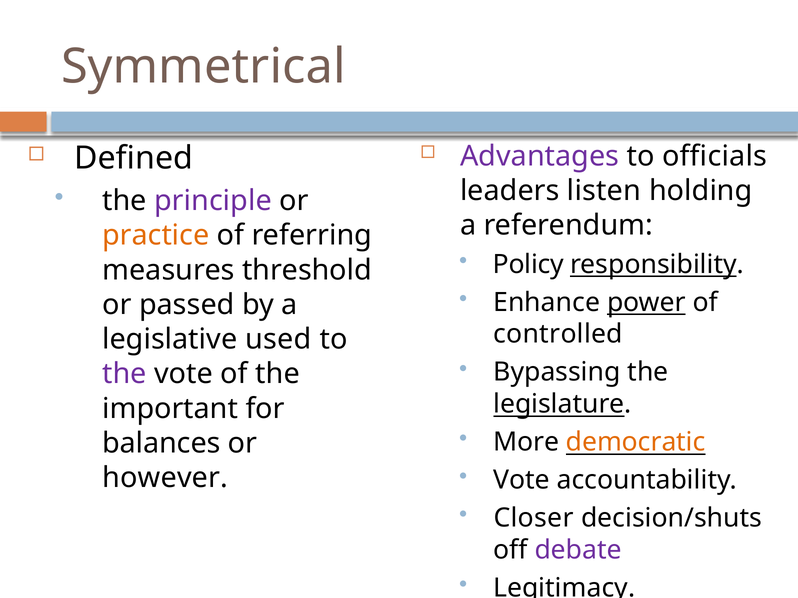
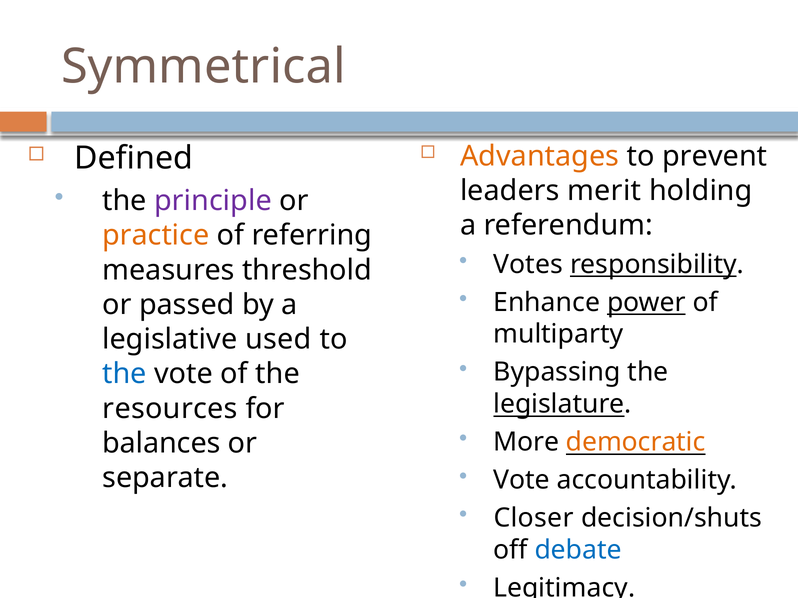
Advantages colour: purple -> orange (540, 156)
officials: officials -> prevent (715, 156)
listen: listen -> merit (604, 191)
Policy: Policy -> Votes (528, 265)
controlled: controlled -> multiparty (558, 334)
the colour: purple -> blue (125, 374)
important: important -> resources (170, 409)
however: however -> separate (165, 478)
debate colour: purple -> blue (578, 550)
